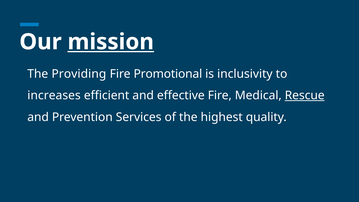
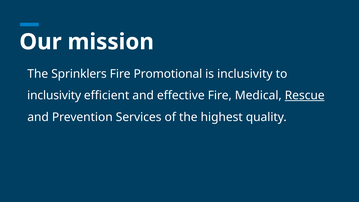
mission underline: present -> none (111, 42)
Providing: Providing -> Sprinklers (79, 74)
increases: increases -> inclusivity (54, 95)
